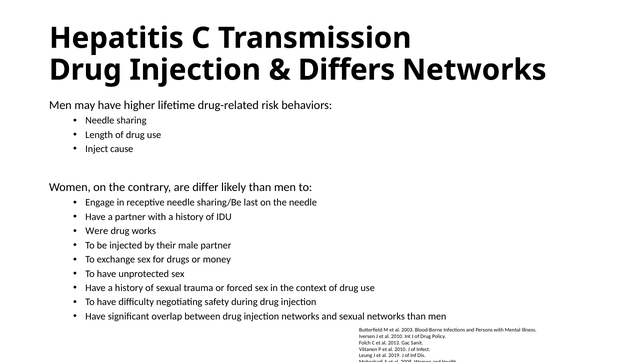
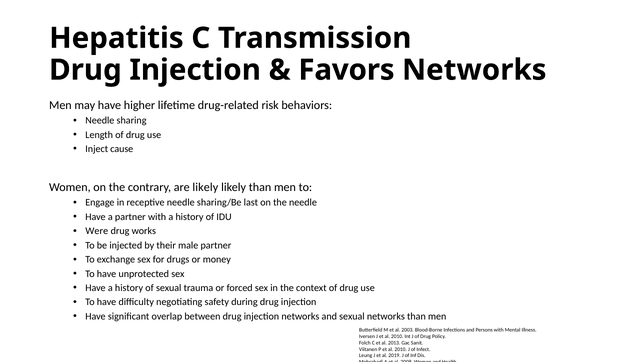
Differs: Differs -> Favors (346, 70)
are differ: differ -> likely (205, 187)
